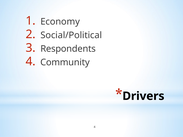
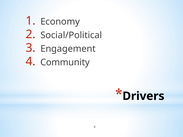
Respondents: Respondents -> Engagement (68, 49)
